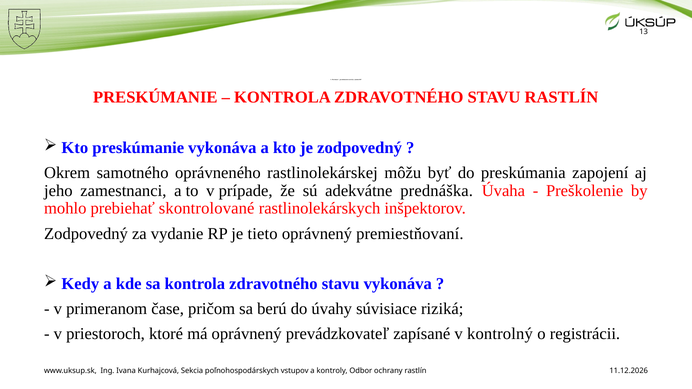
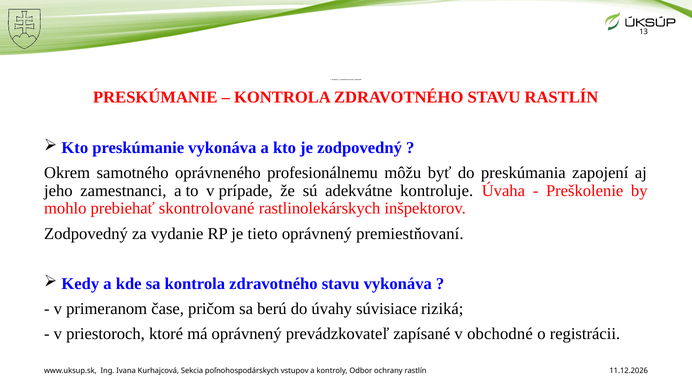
rastlinolekárskej: rastlinolekárskej -> profesionálnemu (323, 173)
prednáška: prednáška -> kontroluje (437, 191)
kontrolný: kontrolný -> obchodné (500, 334)
